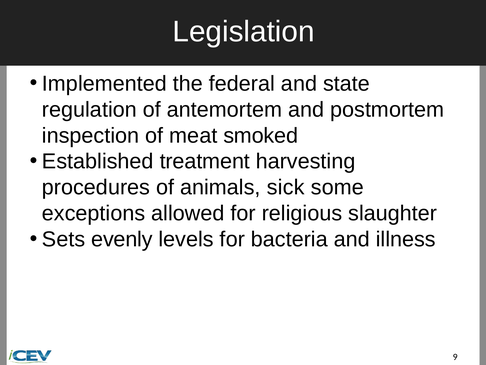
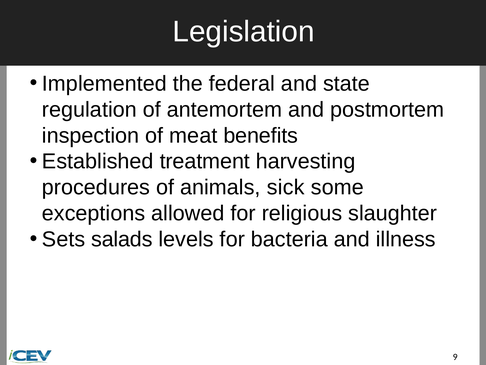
smoked: smoked -> benefits (261, 135)
evenly: evenly -> salads (122, 239)
